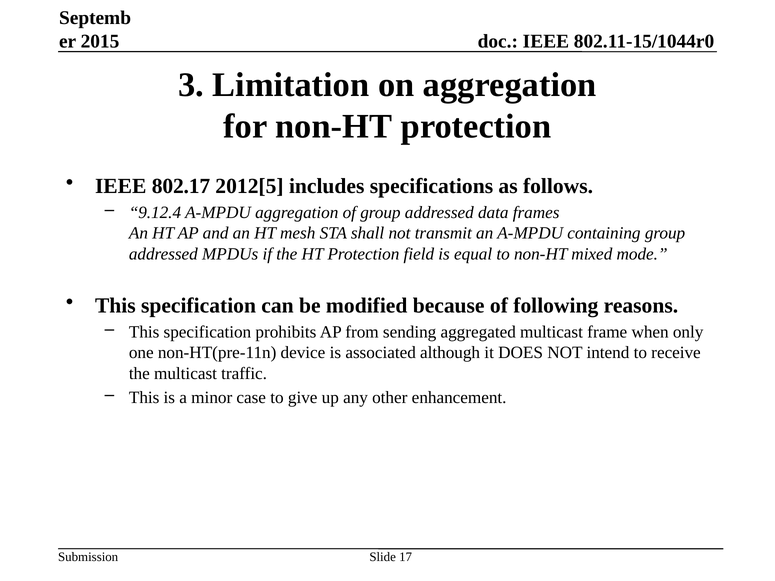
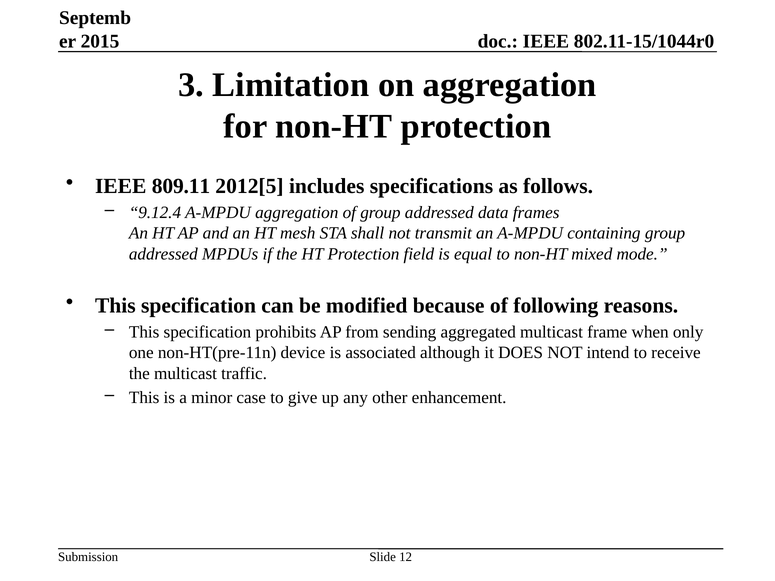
802.17: 802.17 -> 809.11 (181, 186)
17: 17 -> 12 (406, 557)
